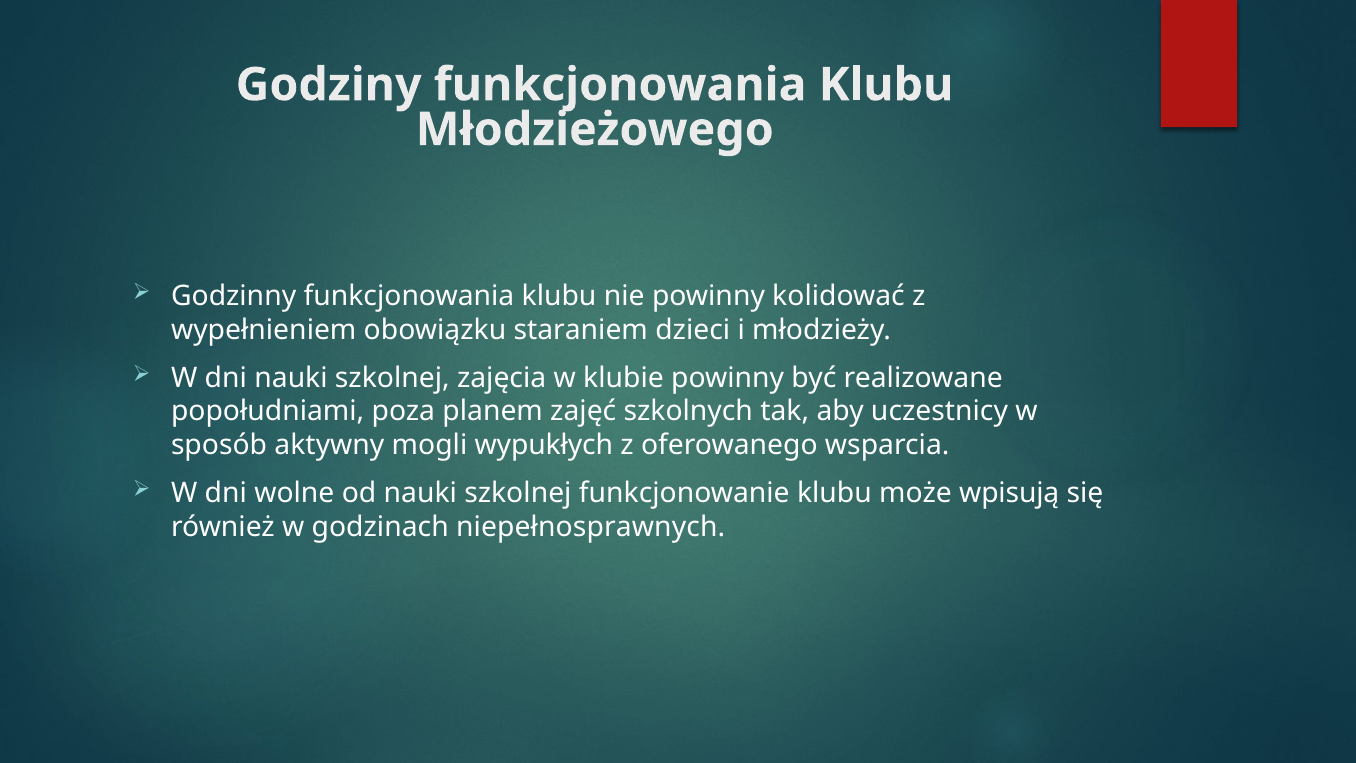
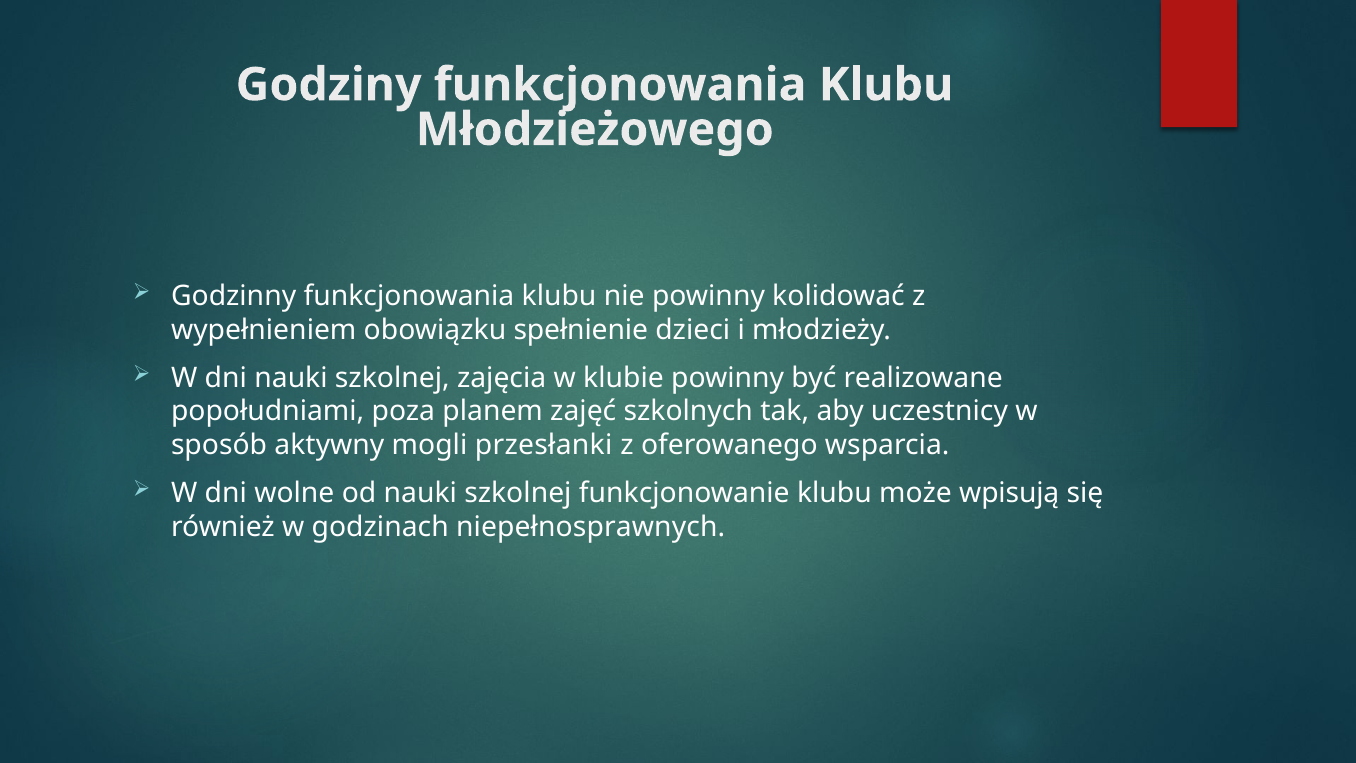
staraniem: staraniem -> spełnienie (581, 330)
wypukłych: wypukłych -> przesłanki (544, 445)
